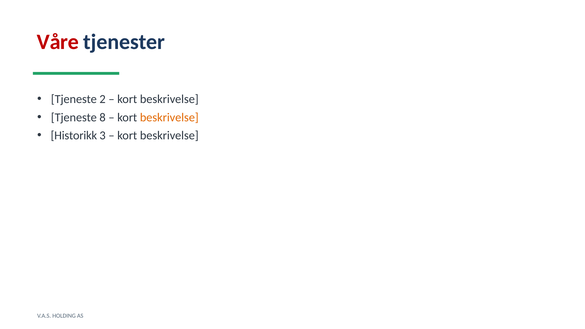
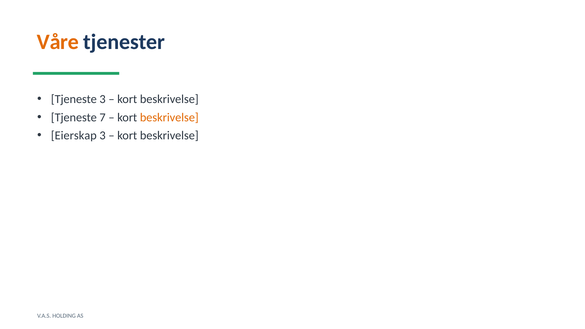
Våre colour: red -> orange (58, 42)
Tjeneste 2: 2 -> 3 (103, 99)
8: 8 -> 7 (103, 117)
Historikk: Historikk -> Eierskap (74, 136)
